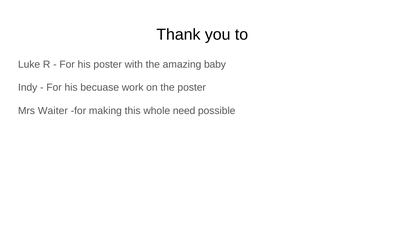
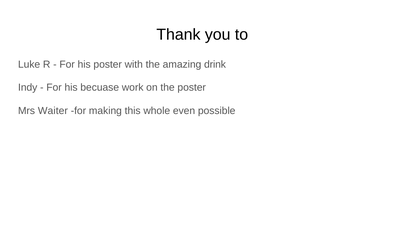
baby: baby -> drink (215, 64)
need: need -> even (184, 111)
